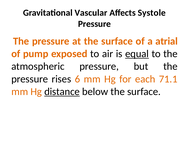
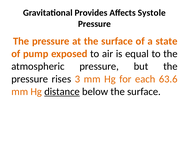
Vascular: Vascular -> Provides (91, 13)
atrial: atrial -> state (167, 41)
equal underline: present -> none (137, 54)
6: 6 -> 3 (78, 79)
71.1: 71.1 -> 63.6 (168, 79)
